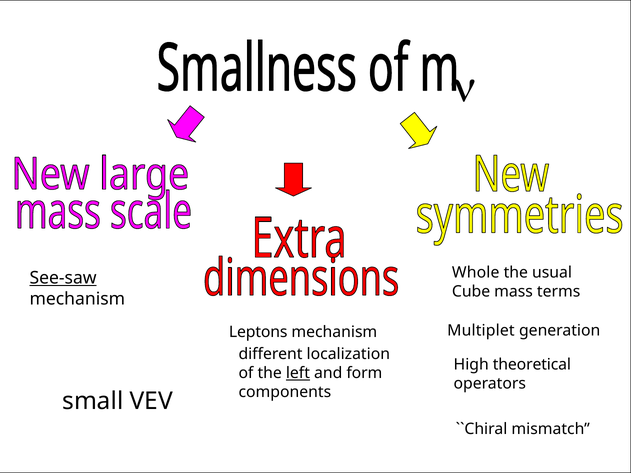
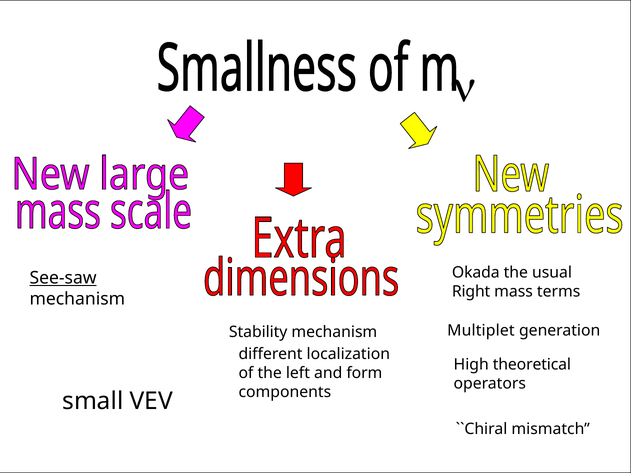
Whole: Whole -> Okada (476, 273)
Cube: Cube -> Right (471, 292)
Leptons: Leptons -> Stability (258, 332)
left underline: present -> none (298, 373)
